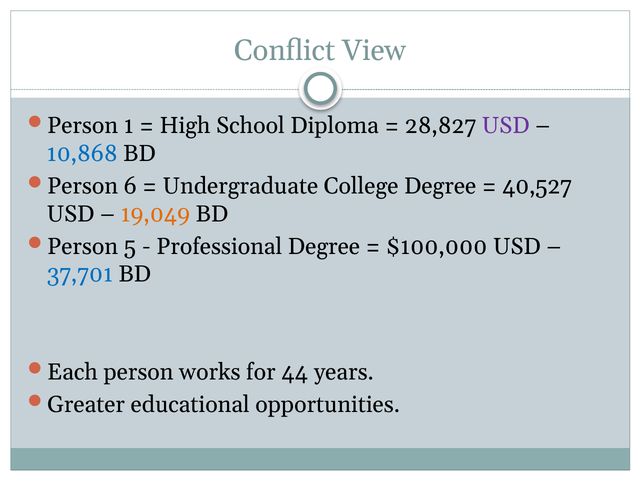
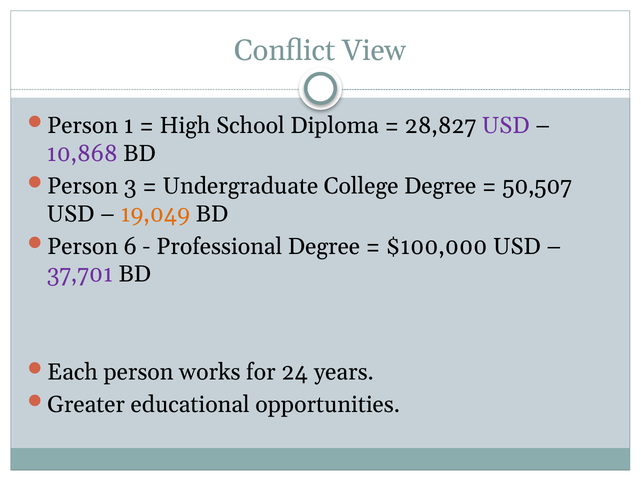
10,868 colour: blue -> purple (82, 153)
6: 6 -> 3 (130, 186)
40,527: 40,527 -> 50,507 (537, 186)
5: 5 -> 6 (130, 246)
37,701 colour: blue -> purple (80, 274)
44: 44 -> 24 (295, 372)
